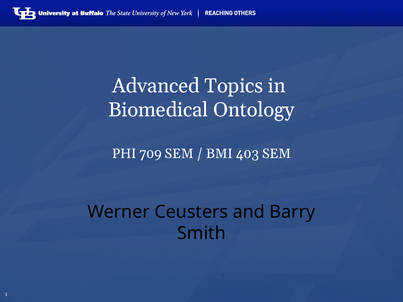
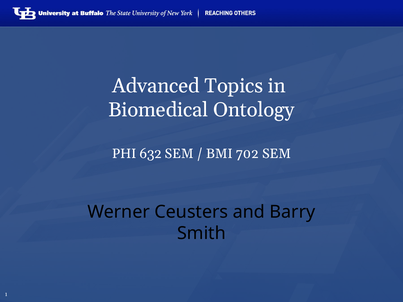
709: 709 -> 632 (151, 154)
403: 403 -> 702 (247, 154)
